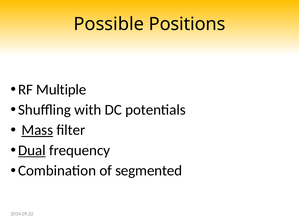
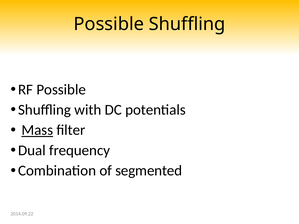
Possible Positions: Positions -> Shuffling (187, 24)
RF Multiple: Multiple -> Possible (61, 90)
Dual underline: present -> none (32, 151)
